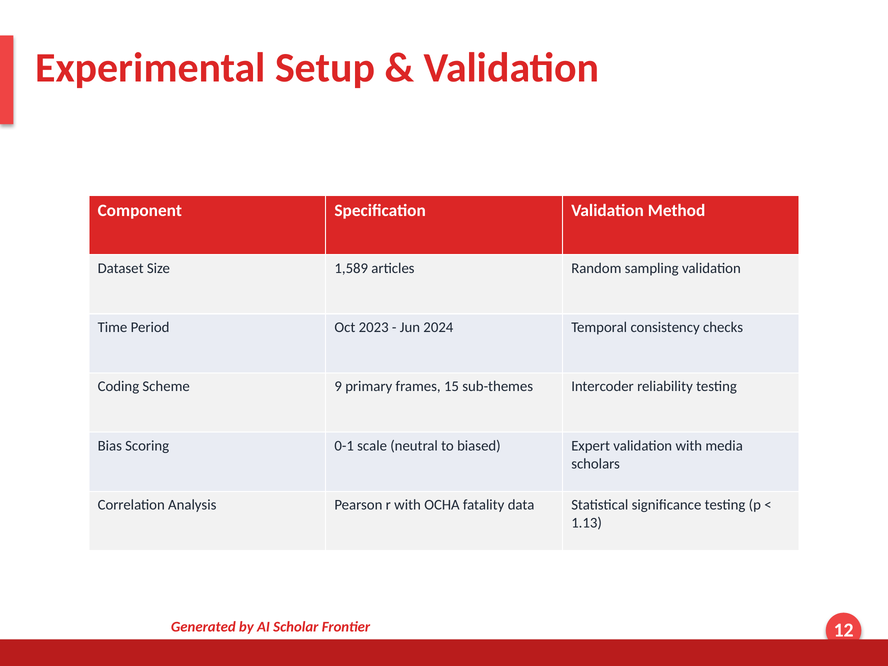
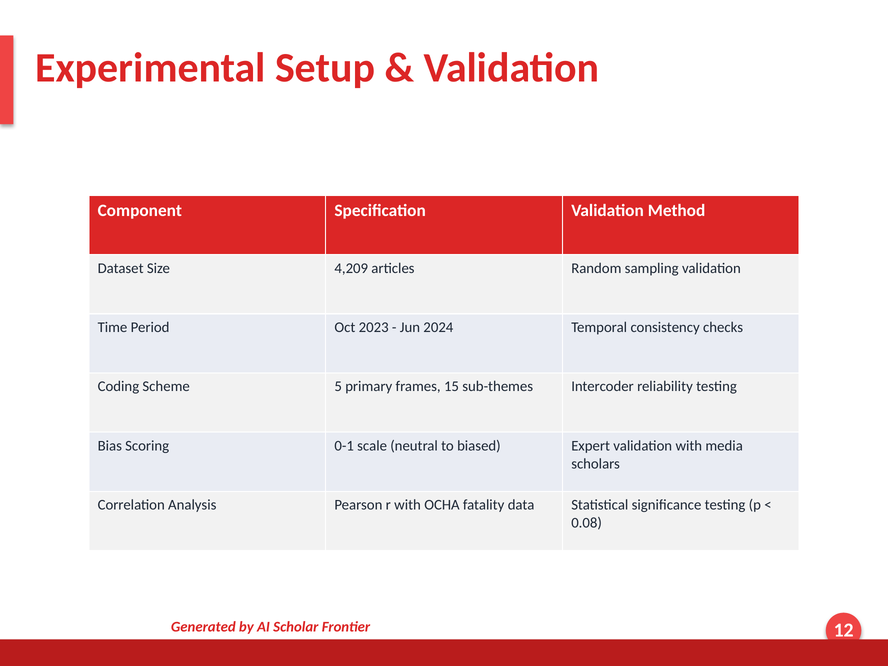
1,589: 1,589 -> 4,209 (351, 268)
9: 9 -> 5 (338, 387)
1.13: 1.13 -> 0.08 (587, 523)
